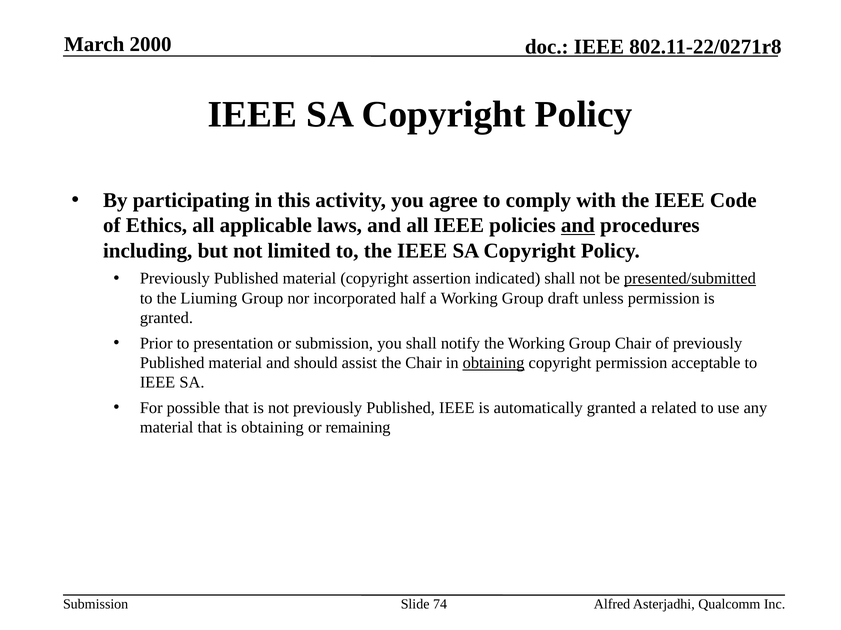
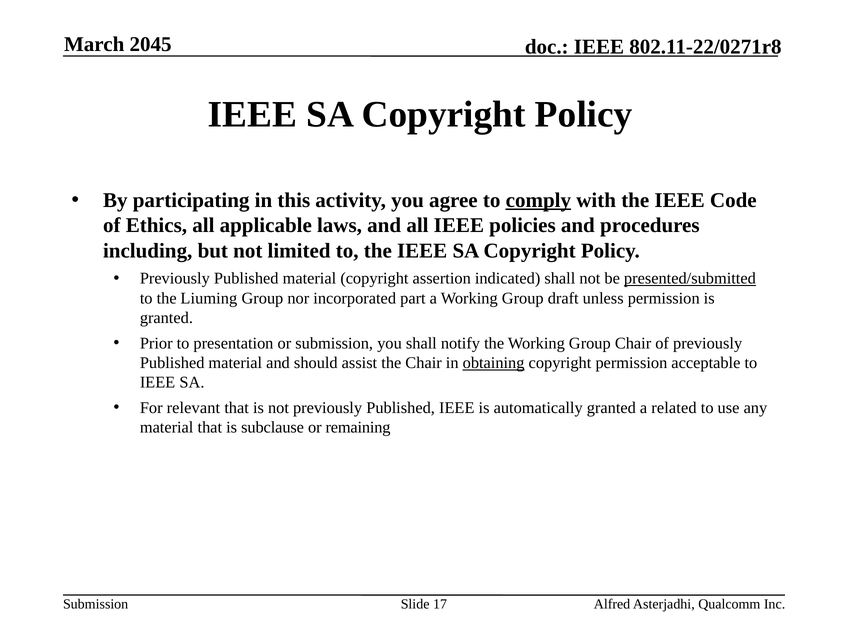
2000: 2000 -> 2045 (151, 45)
comply underline: none -> present (538, 201)
and underline: present -> none (578, 226)
half: half -> part (413, 299)
possible: possible -> relevant (193, 408)
is obtaining: obtaining -> subclause (273, 428)
74: 74 -> 17 (440, 605)
